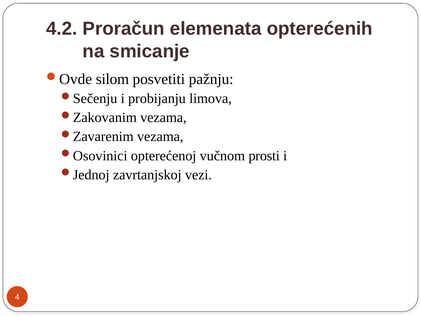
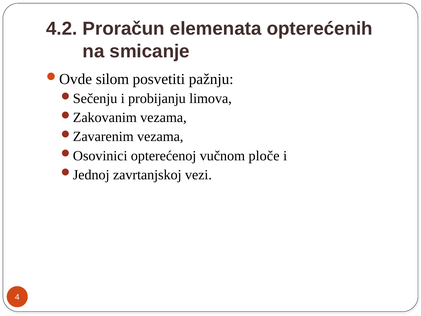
prosti: prosti -> ploče (264, 156)
